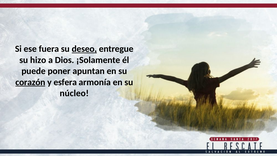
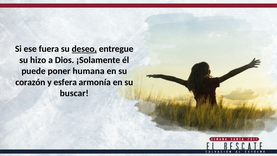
apuntan: apuntan -> humana (89, 71)
corazón underline: present -> none (30, 82)
núcleo: núcleo -> buscar (74, 93)
